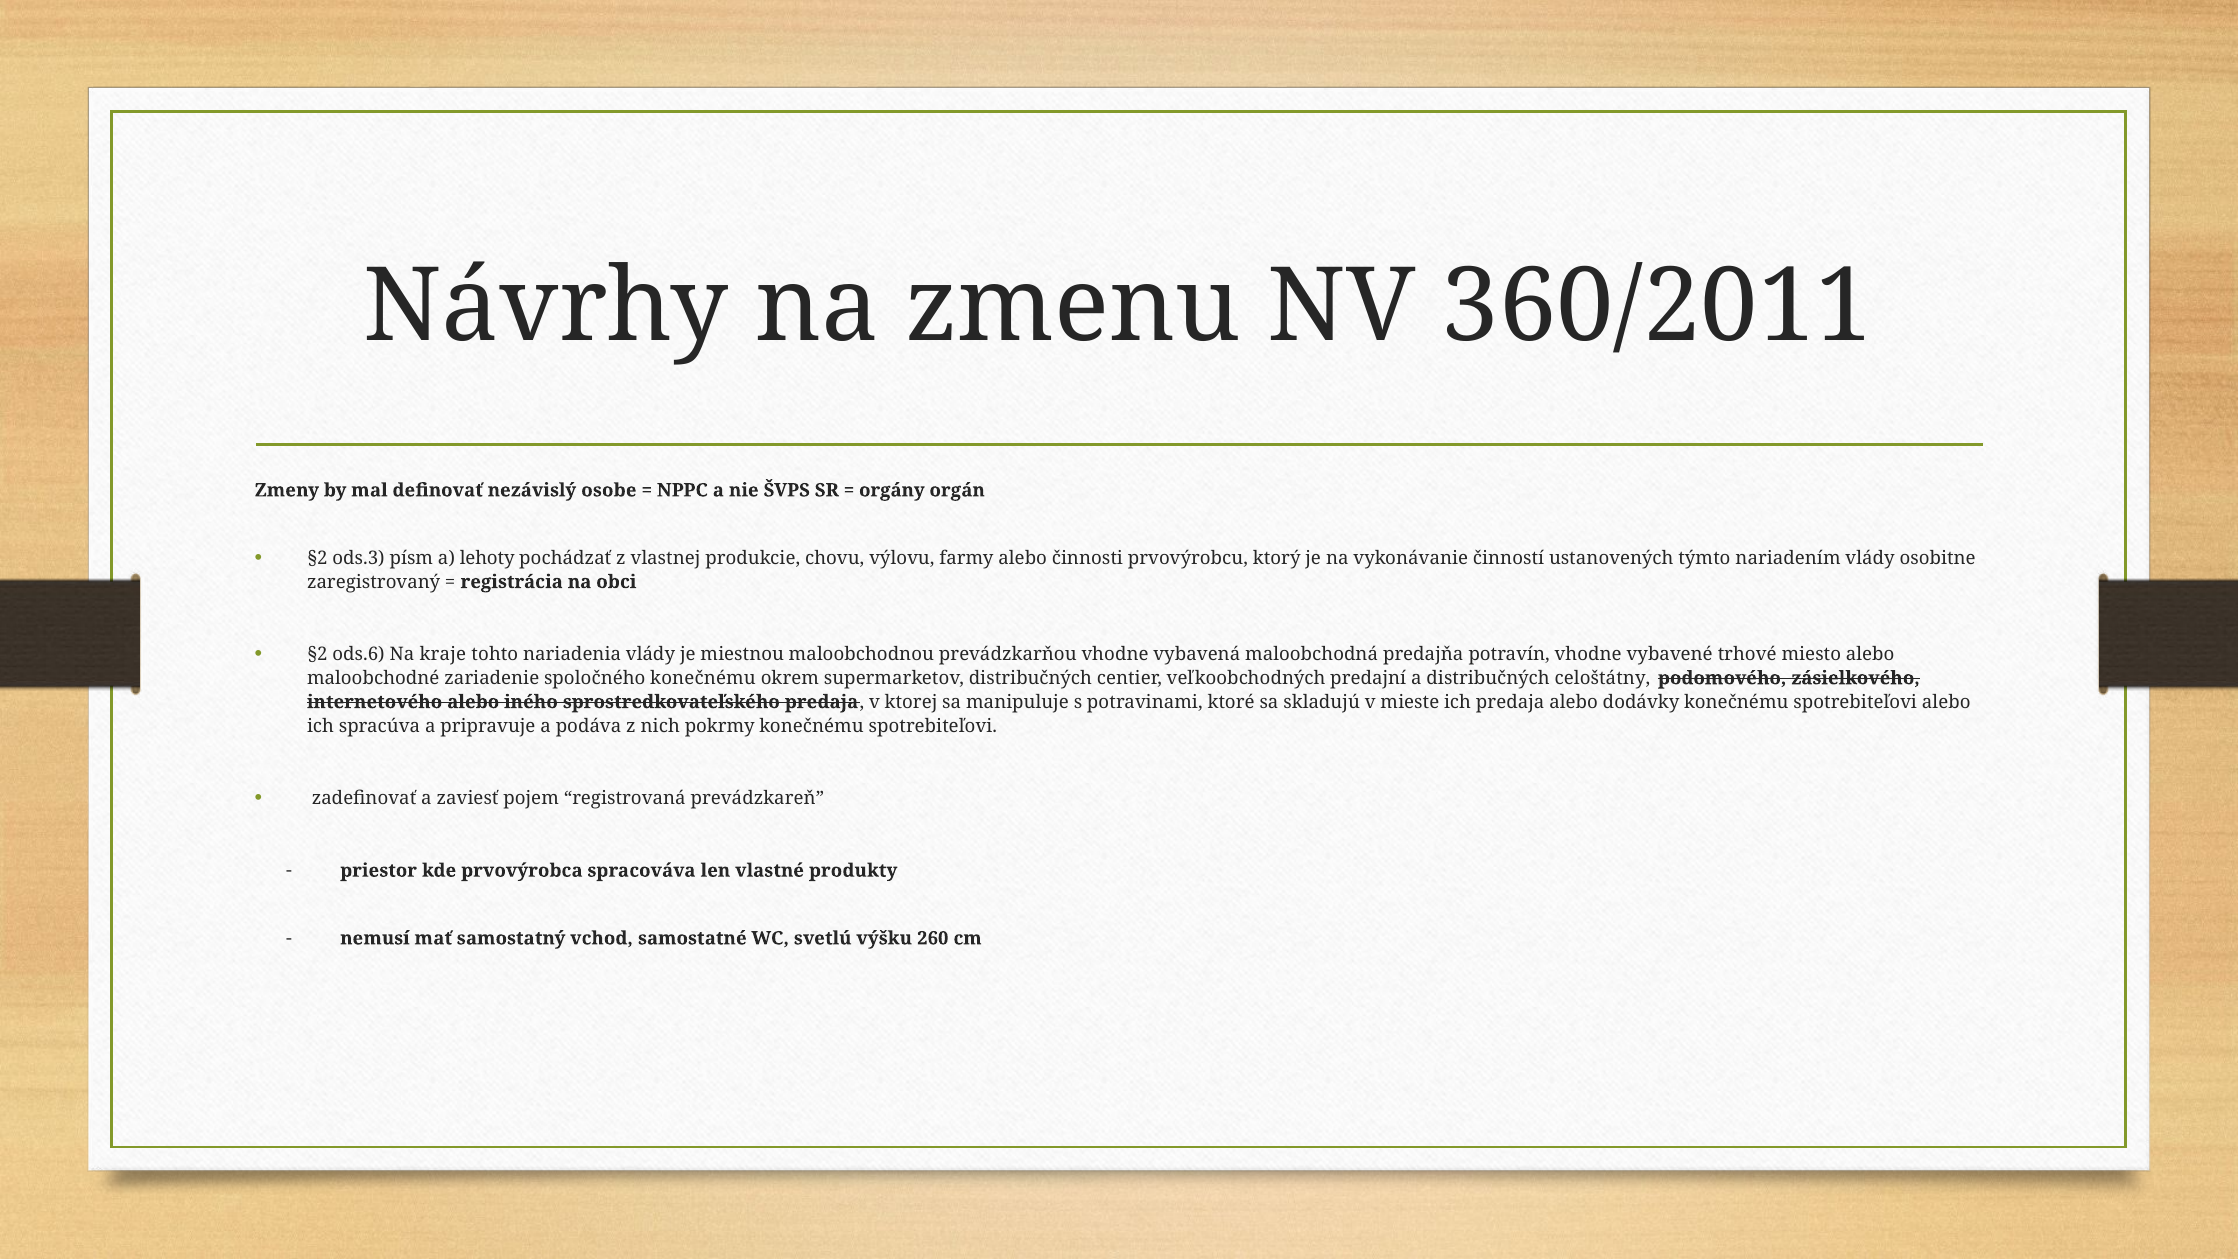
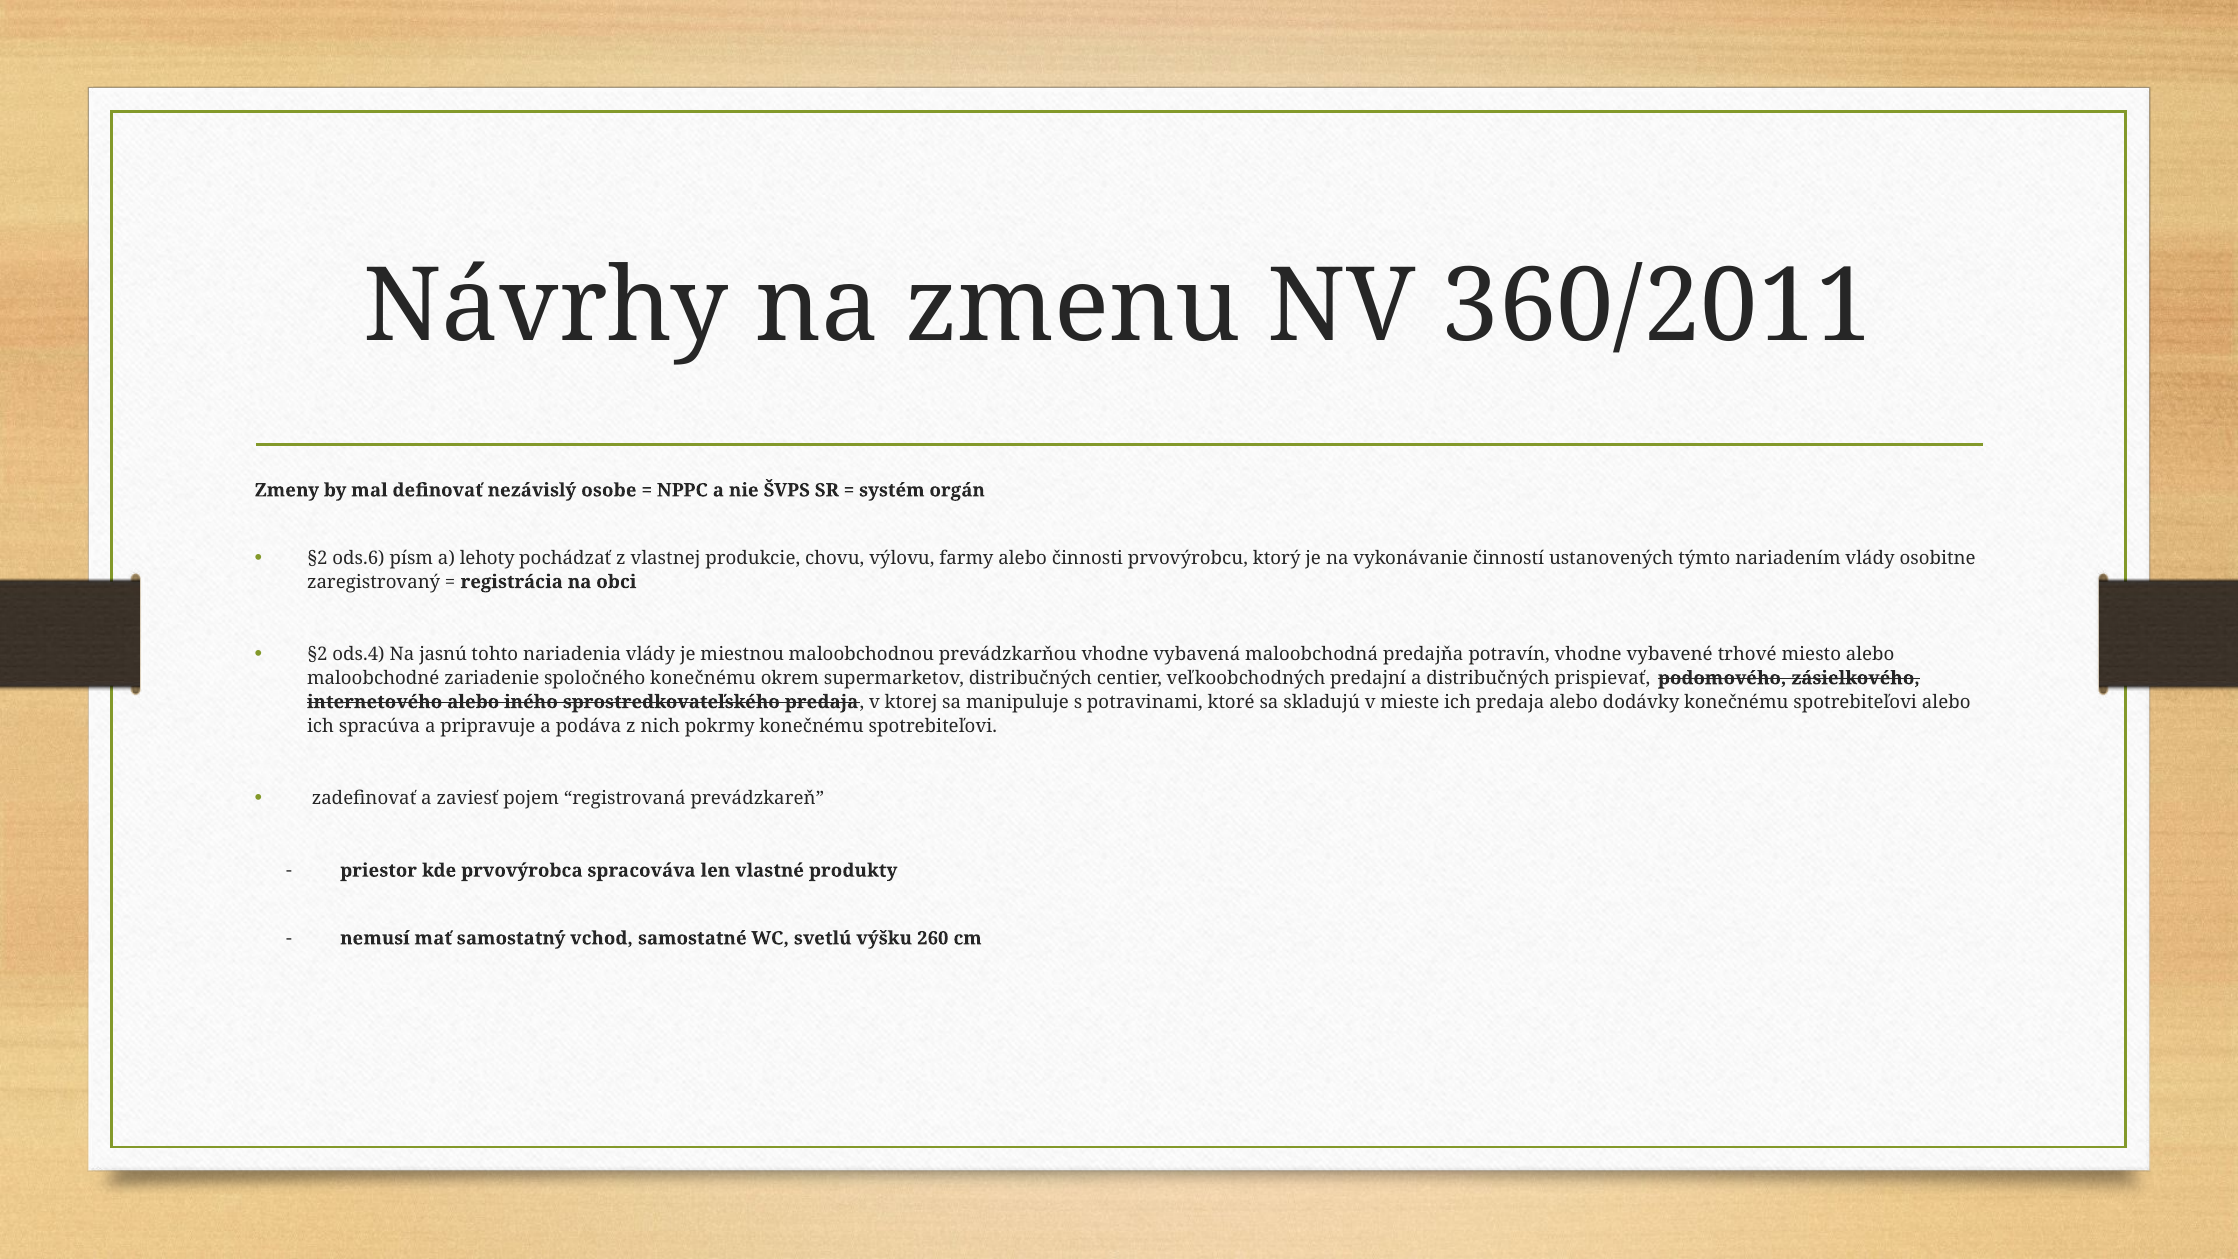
orgány: orgány -> systém (892, 490)
ods.3: ods.3 -> ods.6 (359, 558)
ods.6: ods.6 -> ods.4 (359, 654)
kraje: kraje -> jasnú (443, 654)
celoštátny: celoštátny -> prispievať (1602, 678)
